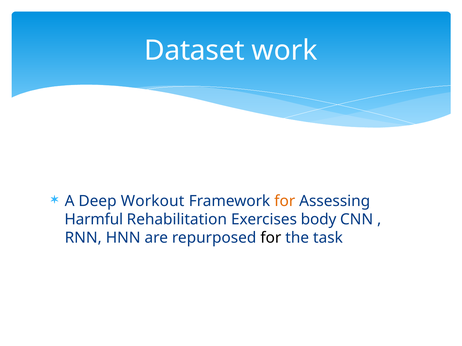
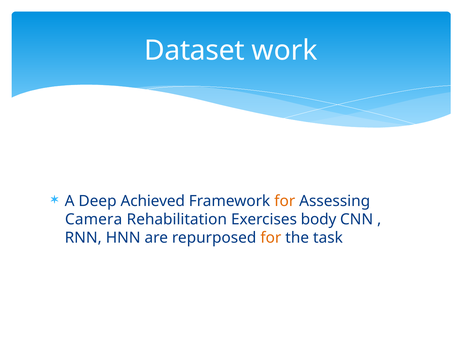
Workout: Workout -> Achieved (153, 201)
Harmful: Harmful -> Camera (94, 220)
for colour: black -> orange (271, 238)
